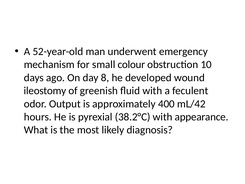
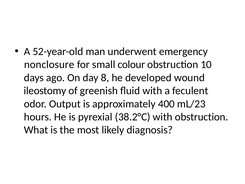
mechanism: mechanism -> nonclosure (49, 64)
mL/42: mL/42 -> mL/23 (191, 104)
with appearance: appearance -> obstruction (202, 117)
